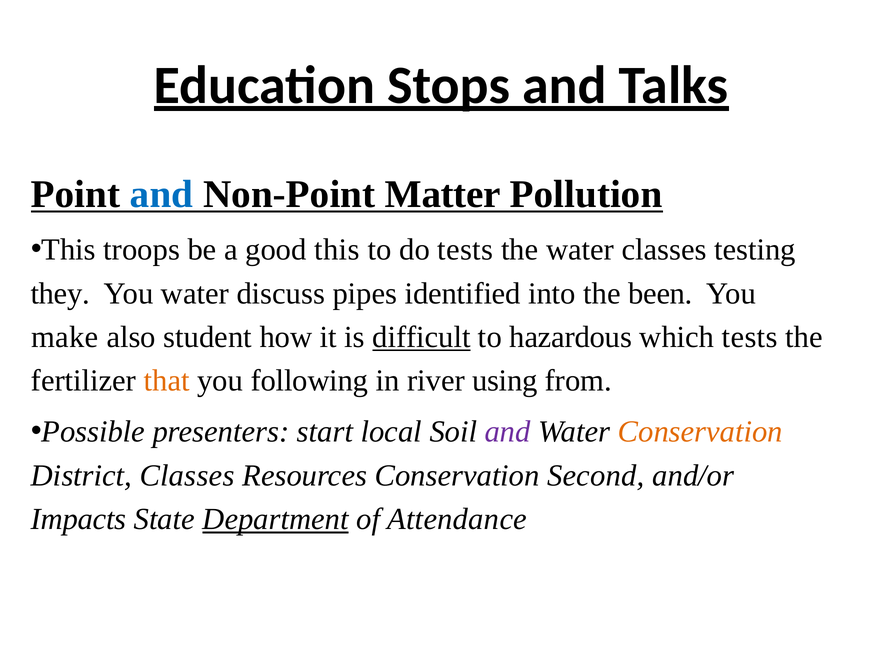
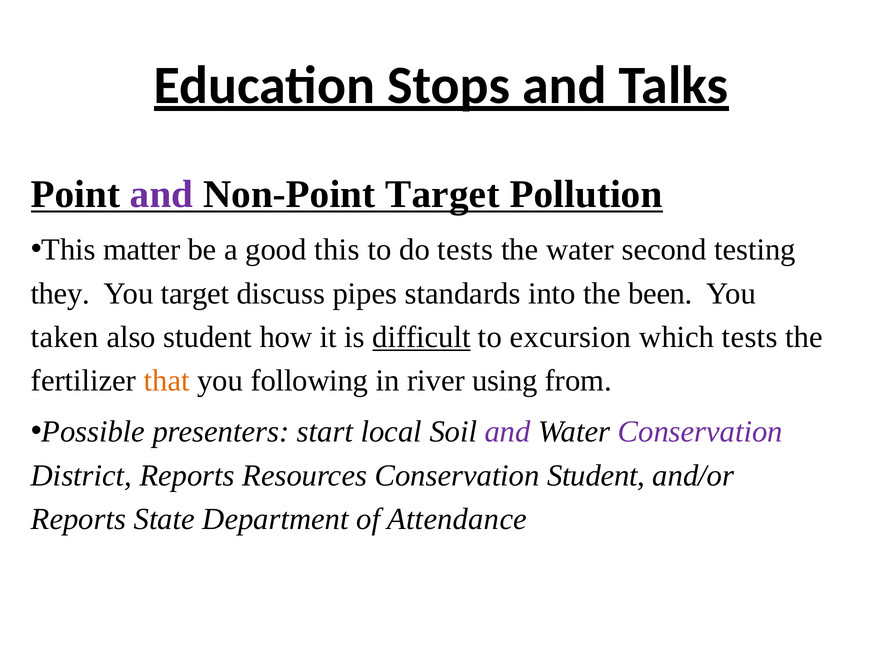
and colour: blue -> purple (162, 194)
Non-Point Matter: Matter -> Target (442, 194)
troops: troops -> matter (142, 250)
water classes: classes -> second (664, 250)
You water: water -> target (195, 294)
identified: identified -> standards (463, 294)
make: make -> taken (65, 337)
hazardous: hazardous -> excursion (570, 337)
Conservation colour: orange -> purple (700, 432)
District Classes: Classes -> Reports (187, 476)
Conservation Second: Second -> Student (596, 476)
Impacts: Impacts -> Reports (79, 519)
Department underline: present -> none (276, 519)
